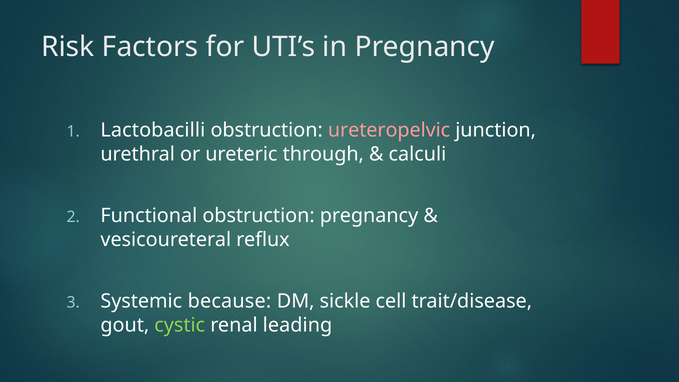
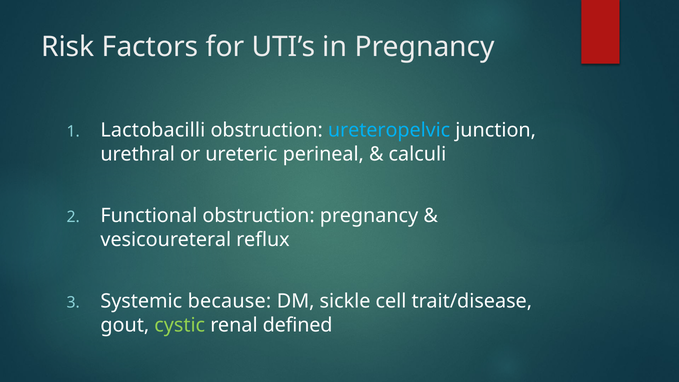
ureteropelvic colour: pink -> light blue (389, 130)
through: through -> perineal (323, 154)
leading: leading -> defined (298, 325)
